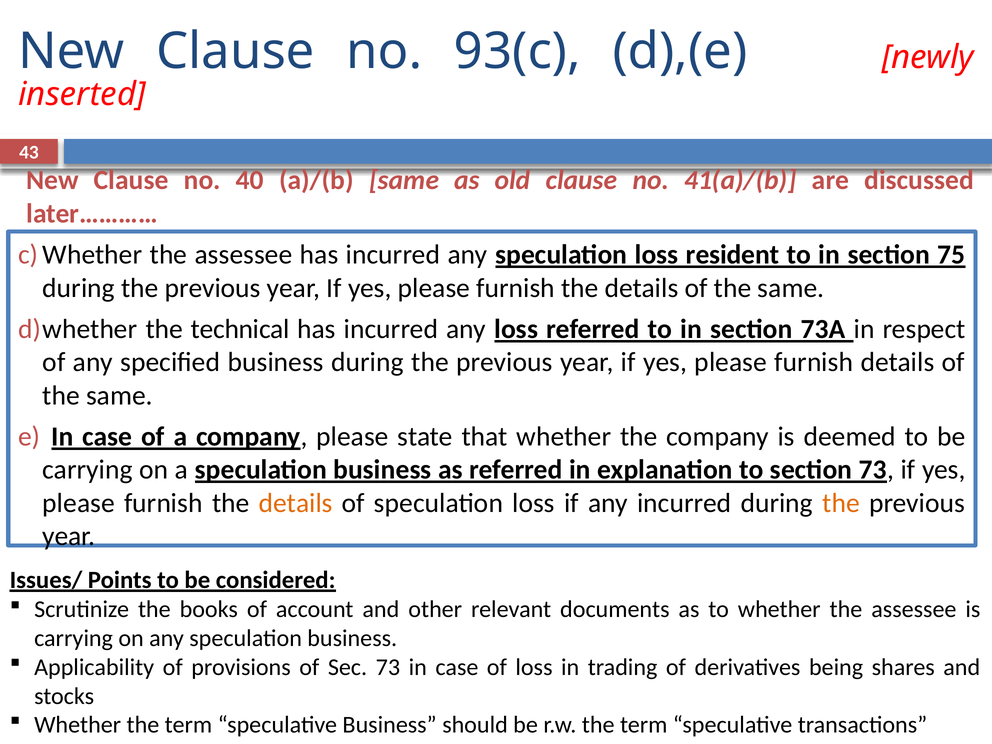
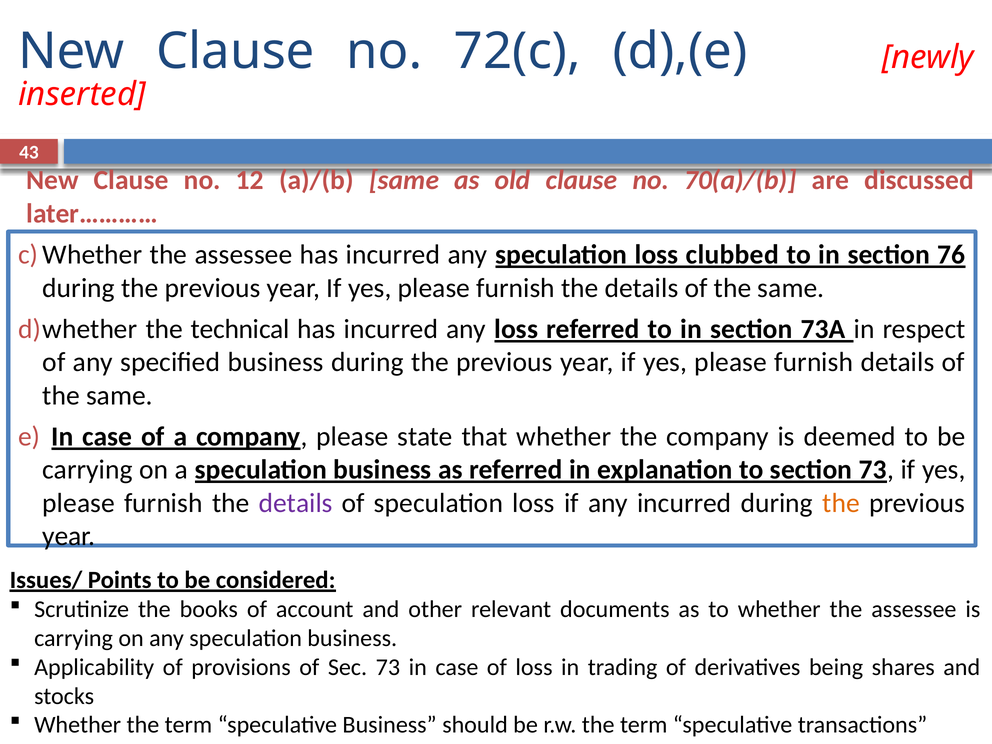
93(c: 93(c -> 72(c (517, 51)
40: 40 -> 12 (250, 180)
41(a)/(b: 41(a)/(b -> 70(a)/(b (740, 180)
resident: resident -> clubbed (732, 255)
75: 75 -> 76 (951, 255)
details colour: orange -> purple (296, 503)
